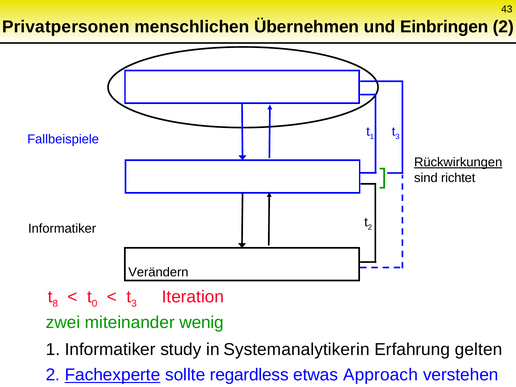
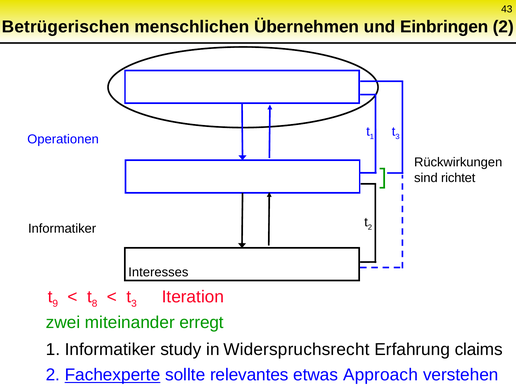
Privatpersonen: Privatpersonen -> Betrügerischen (66, 27)
Fallbeispiele: Fallbeispiele -> Operationen (63, 139)
Rückwirkungen underline: present -> none (458, 162)
Verändern: Verändern -> Interesses (158, 272)
8: 8 -> 9 (55, 304)
0: 0 -> 8 (95, 304)
wenig: wenig -> erregt (202, 323)
Systemanalytikerin: Systemanalytikerin -> Widerspruchsrecht (296, 349)
gelten: gelten -> claims (479, 349)
regardless: regardless -> relevantes (249, 375)
